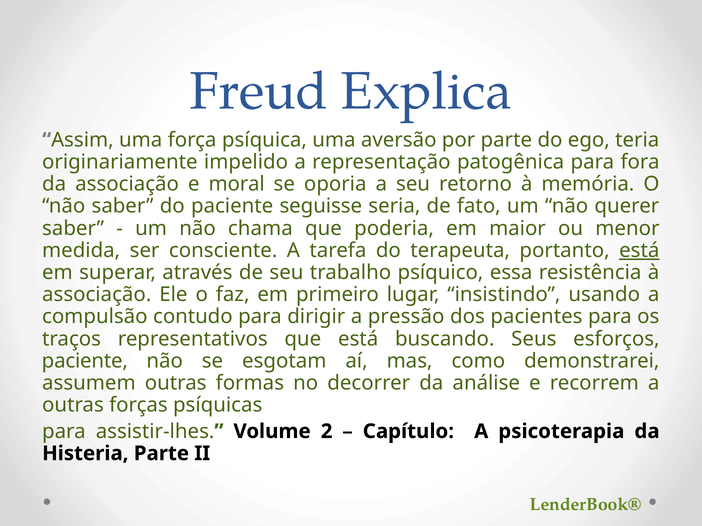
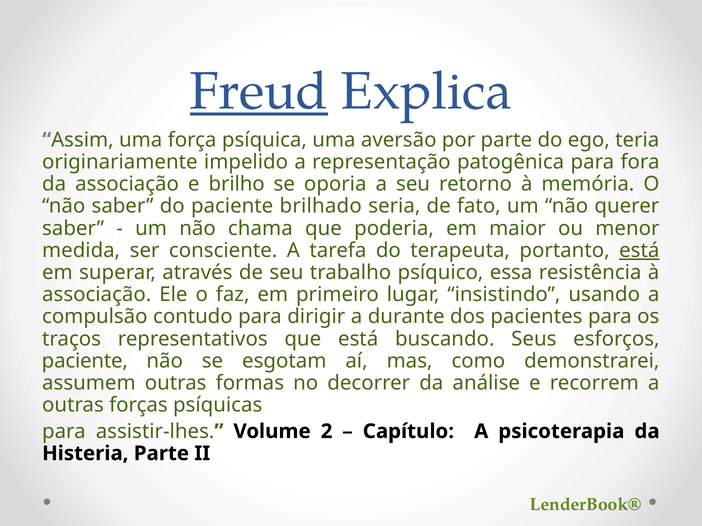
Freud underline: none -> present (259, 91)
moral: moral -> brilho (237, 184)
seguisse: seguisse -> brilhado (321, 206)
pressão: pressão -> durante (406, 317)
